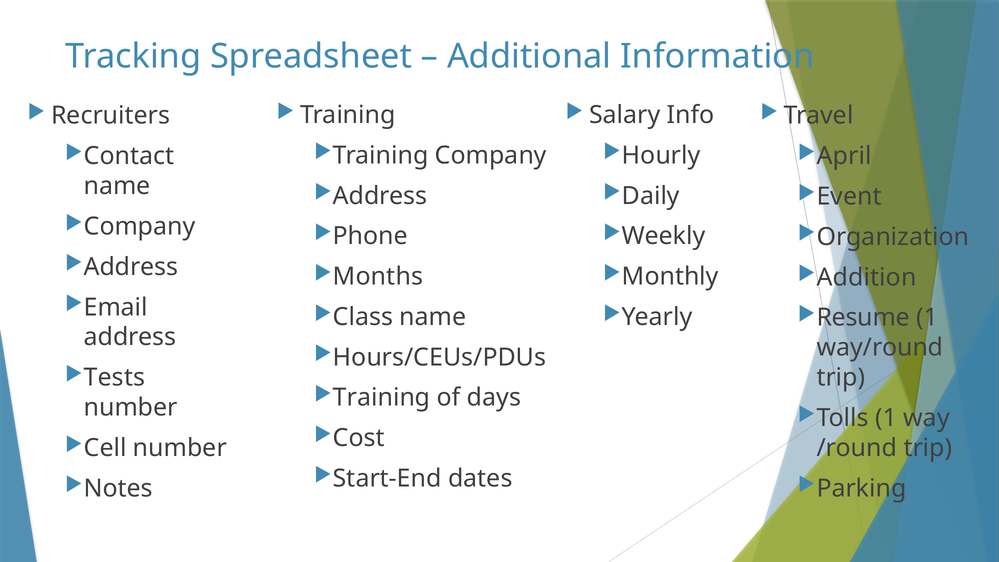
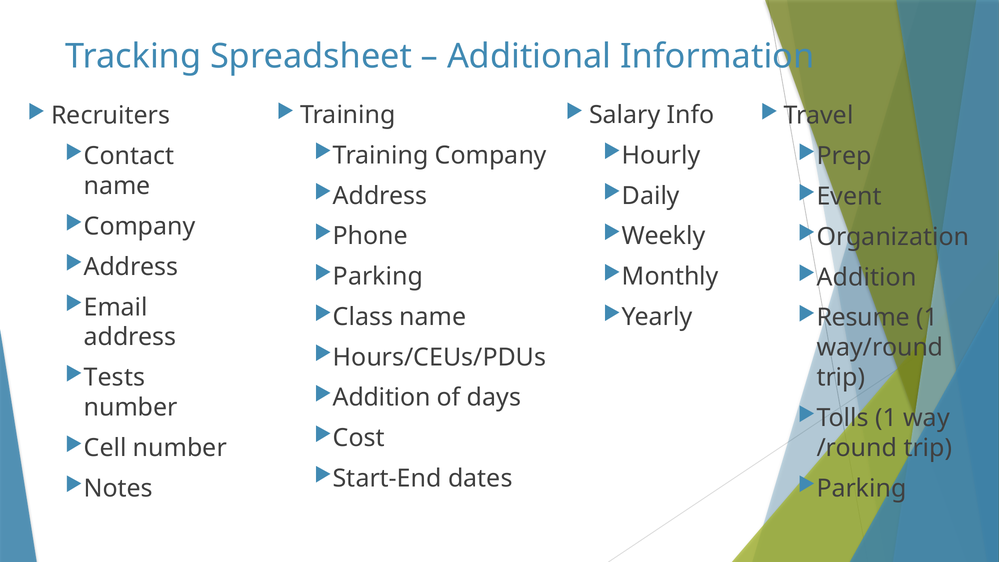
April: April -> Prep (844, 156)
Months: Months -> Parking (378, 277)
Training: Training -> Addition (382, 398)
